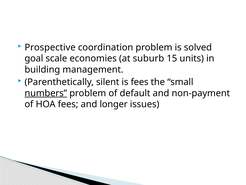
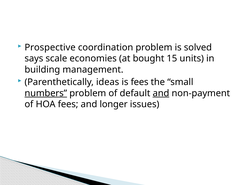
goal: goal -> says (34, 58)
suburb: suburb -> bought (149, 58)
silent: silent -> ideas (108, 82)
and underline: none -> present (161, 93)
